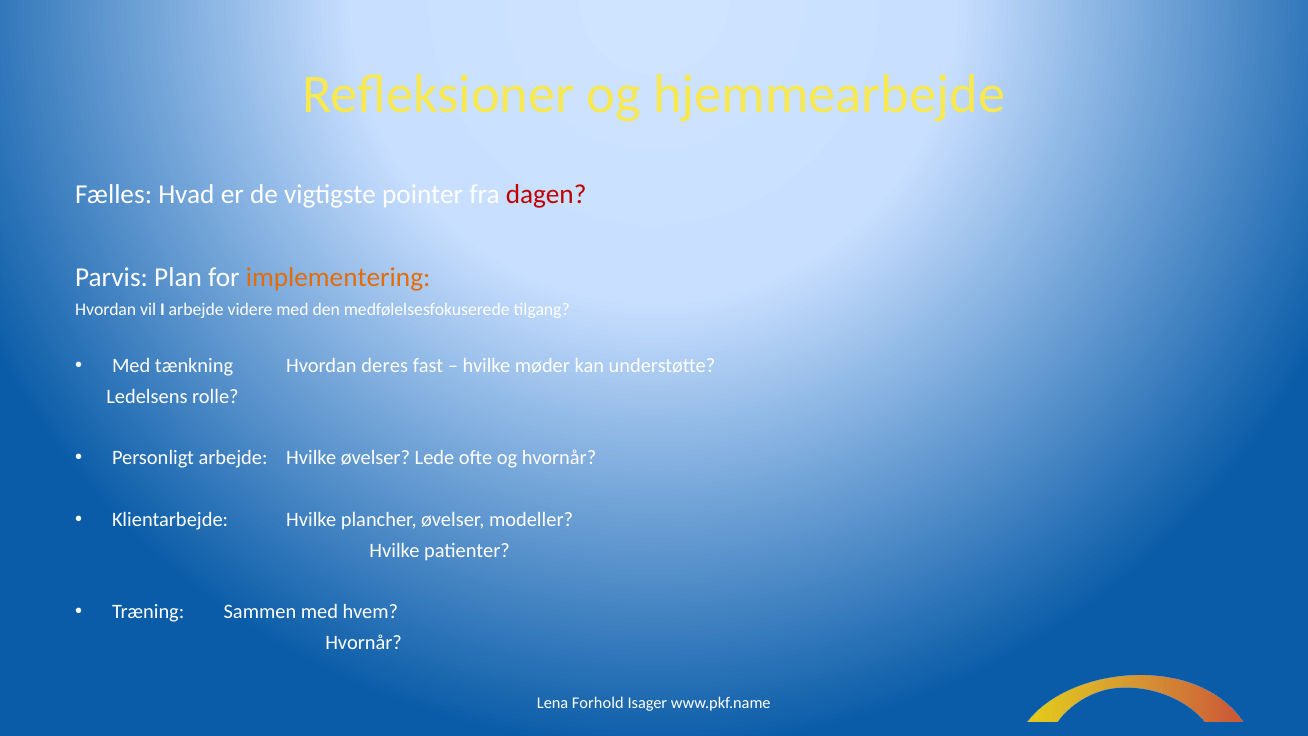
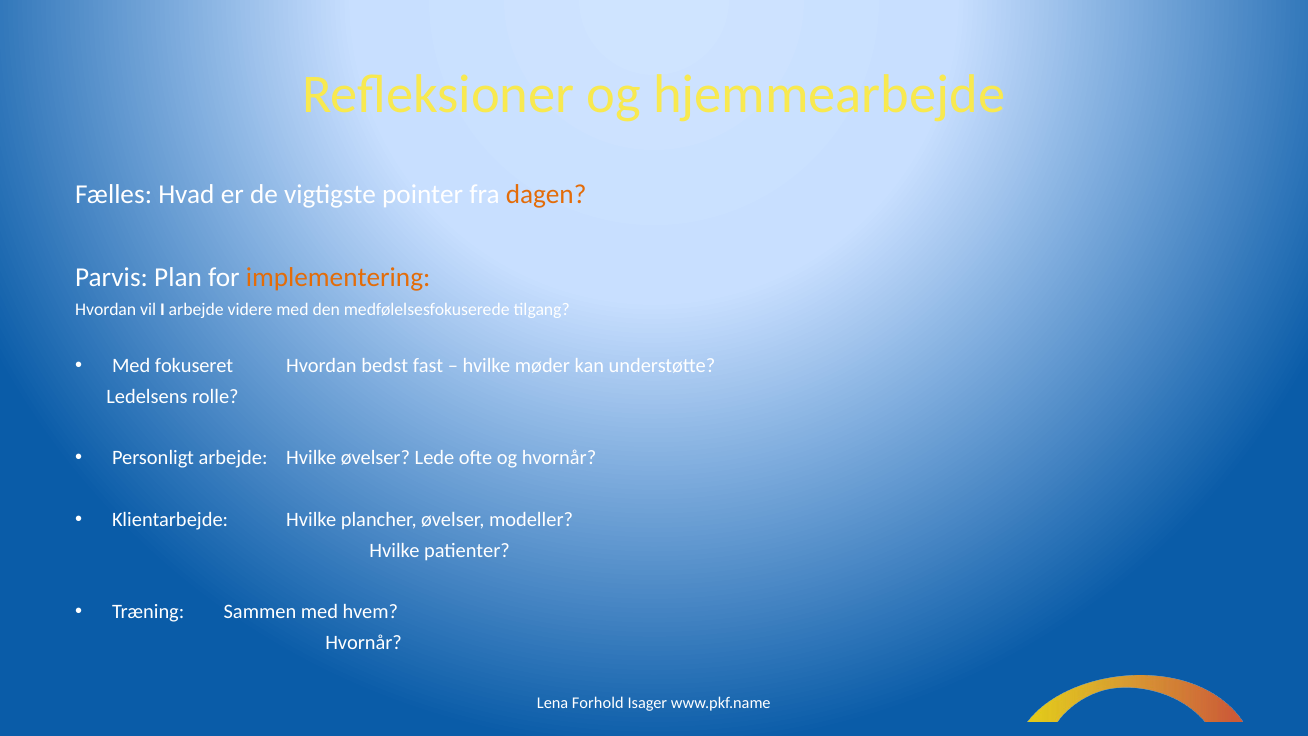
dagen colour: red -> orange (546, 195)
tænkning: tænkning -> fokuseret (194, 366)
deres: deres -> bedst (385, 366)
